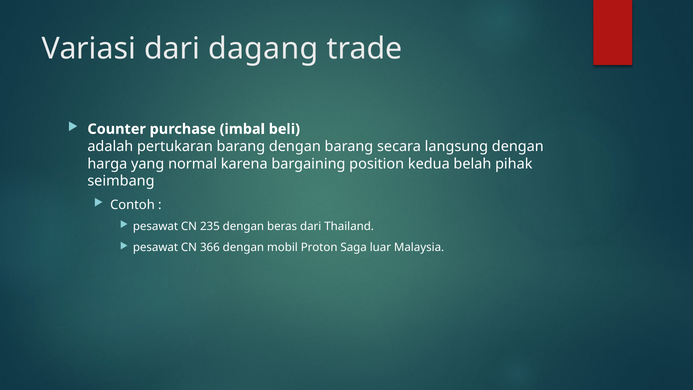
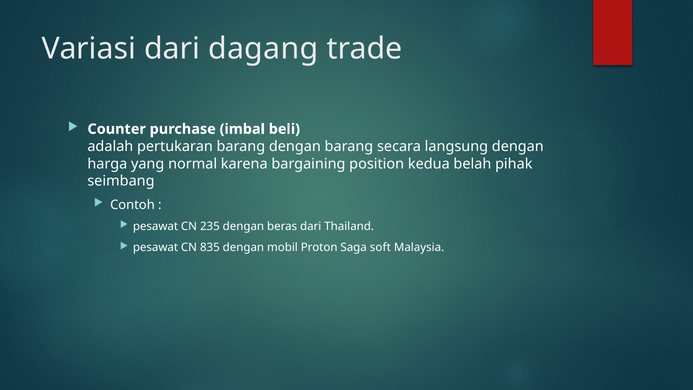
366: 366 -> 835 (210, 248)
luar: luar -> soft (380, 248)
